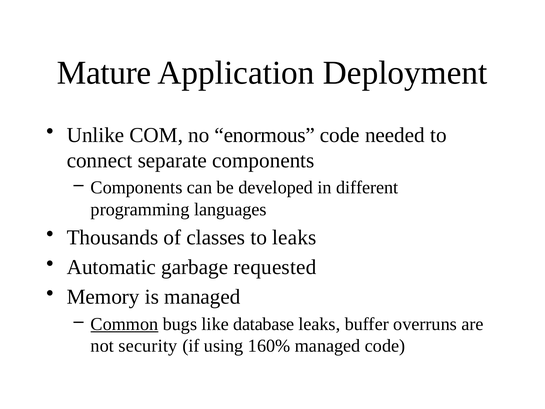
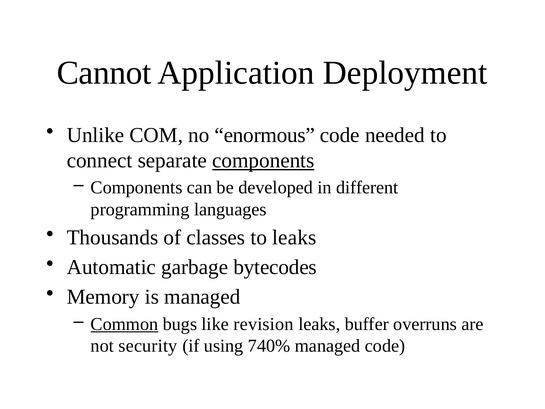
Mature: Mature -> Cannot (104, 73)
components underline: none -> present (263, 160)
requested: requested -> bytecodes (275, 267)
database: database -> revision (264, 324)
160%: 160% -> 740% (269, 346)
